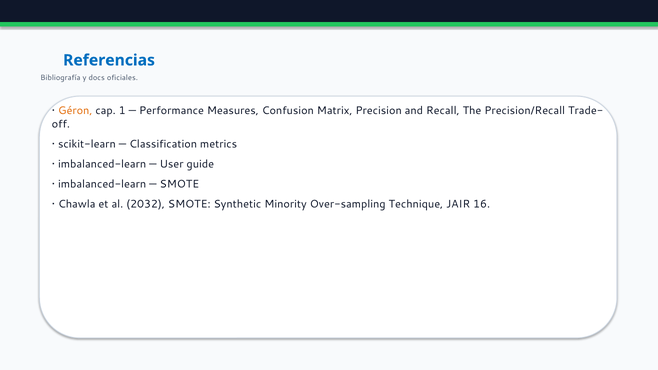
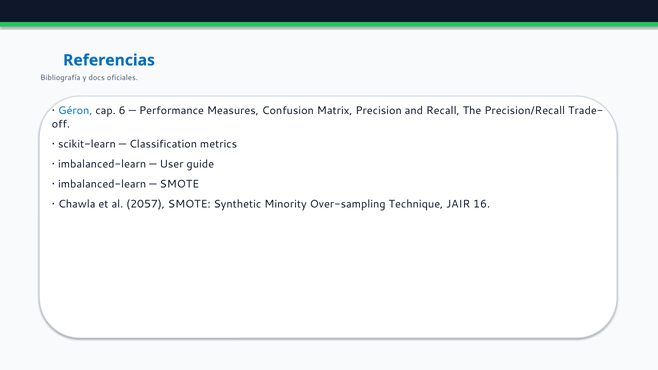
Géron colour: orange -> blue (75, 111)
1: 1 -> 6 (122, 111)
2032: 2032 -> 2057 (146, 204)
